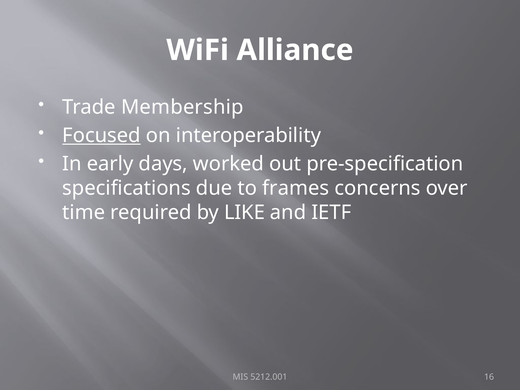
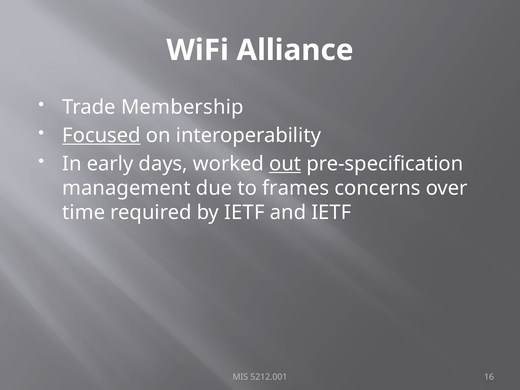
out underline: none -> present (285, 164)
specifications: specifications -> management (127, 188)
by LIKE: LIKE -> IETF (244, 212)
